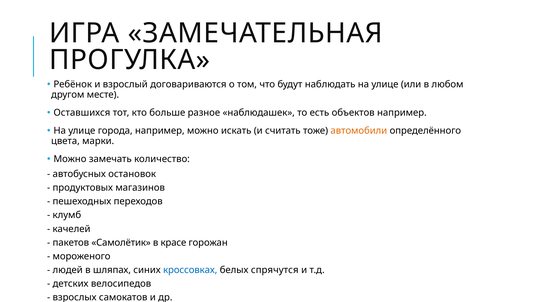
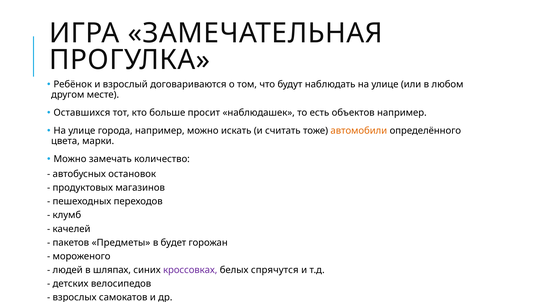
разное: разное -> просит (204, 113)
Самолётик: Самолётик -> Предметы (121, 243)
красе: красе -> будет (173, 243)
кроссовках colour: blue -> purple (190, 270)
